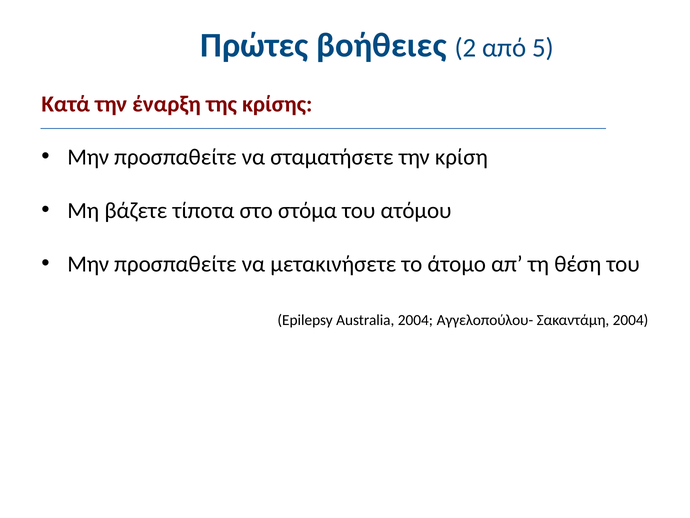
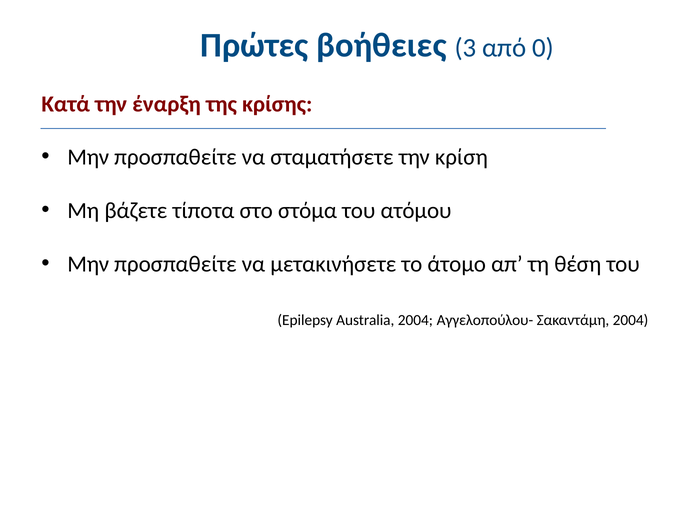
2: 2 -> 3 (465, 48)
5: 5 -> 0 (543, 48)
